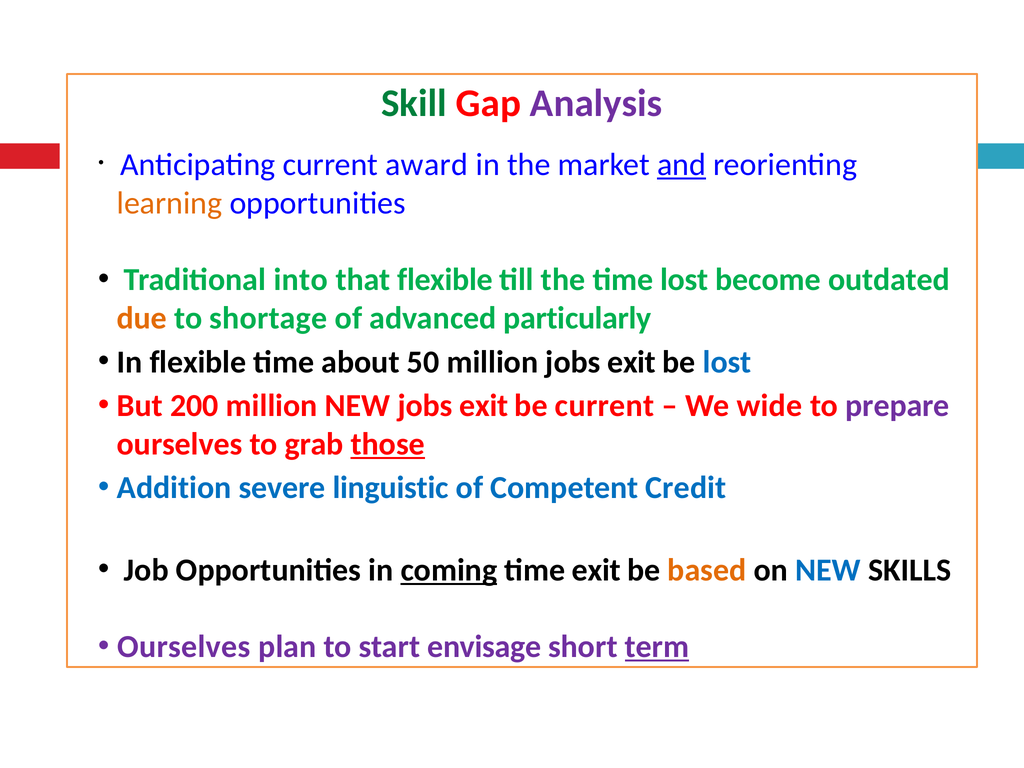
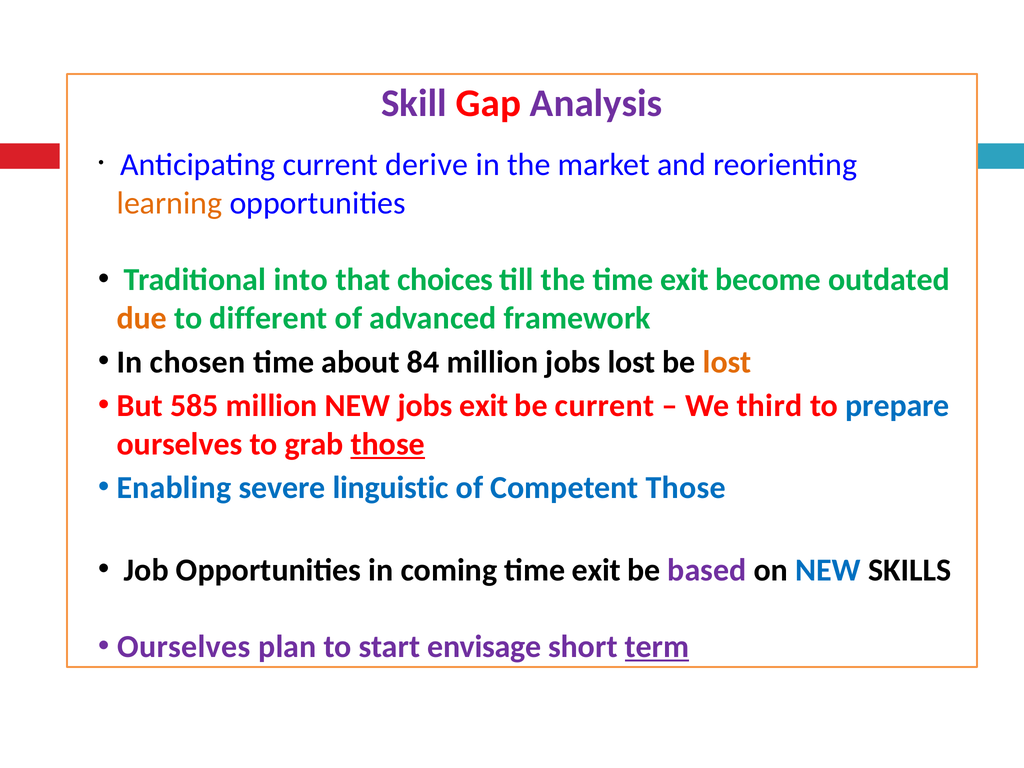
Skill colour: green -> purple (414, 103)
award: award -> derive (427, 165)
and underline: present -> none (681, 165)
that flexible: flexible -> choices (445, 280)
the time lost: lost -> exit (684, 280)
shortage: shortage -> different (268, 318)
particularly: particularly -> framework (577, 318)
In flexible: flexible -> chosen (198, 362)
50: 50 -> 84 (423, 362)
million jobs exit: exit -> lost (632, 362)
lost colour: blue -> orange (727, 362)
200: 200 -> 585 (194, 406)
wide: wide -> third (769, 406)
prepare colour: purple -> blue (897, 406)
Addition: Addition -> Enabling (174, 488)
Competent Credit: Credit -> Those (686, 488)
coming underline: present -> none (449, 570)
based colour: orange -> purple (707, 570)
